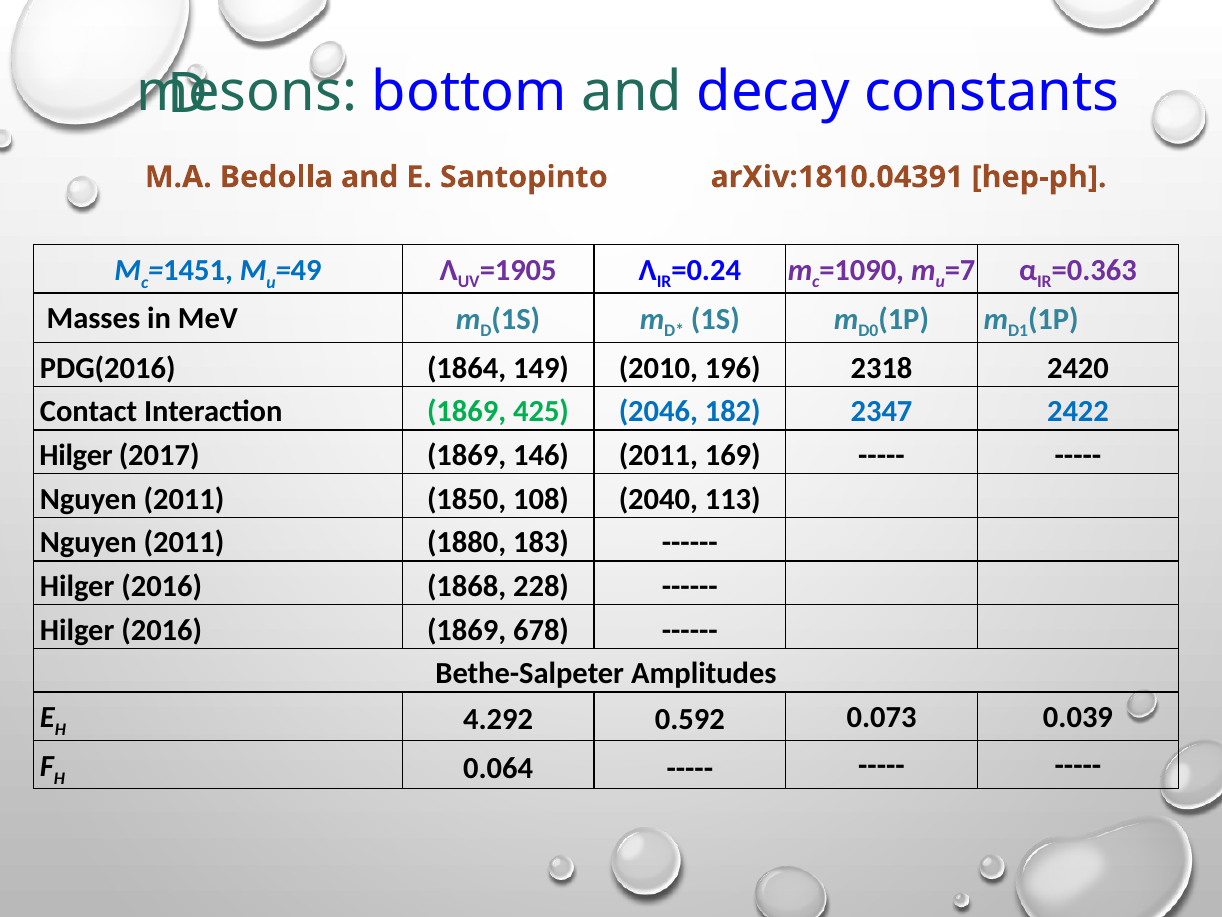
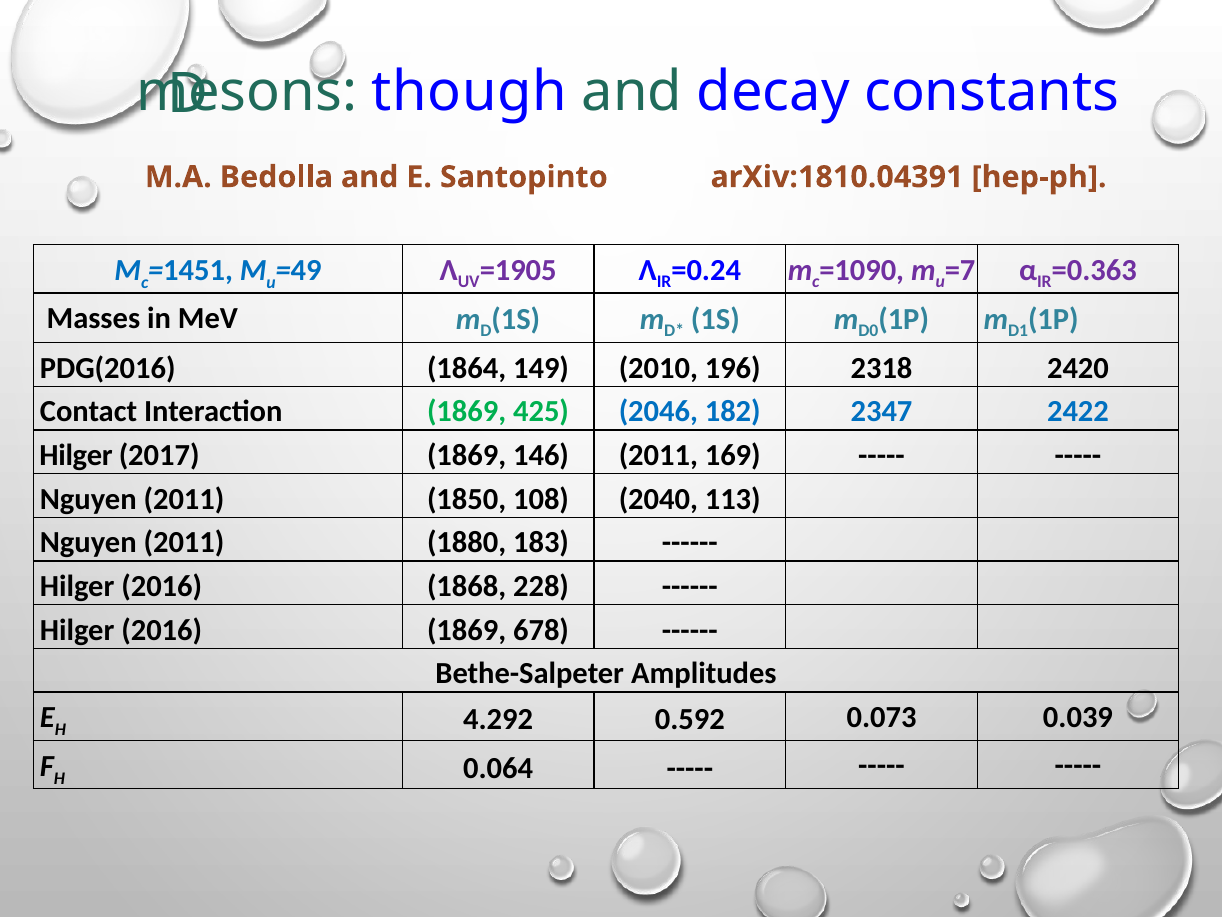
bottom: bottom -> though (469, 92)
